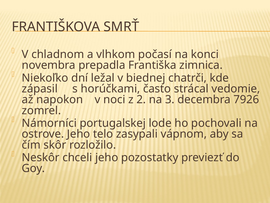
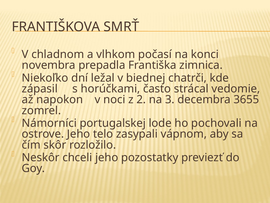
7926: 7926 -> 3655 (246, 99)
